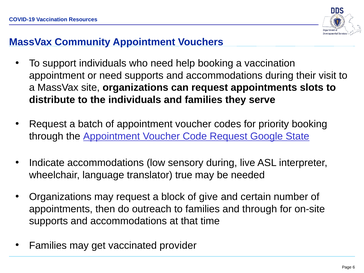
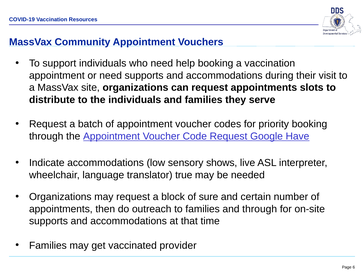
State: State -> Have (297, 136)
sensory during: during -> shows (222, 163)
give: give -> sure (209, 197)
